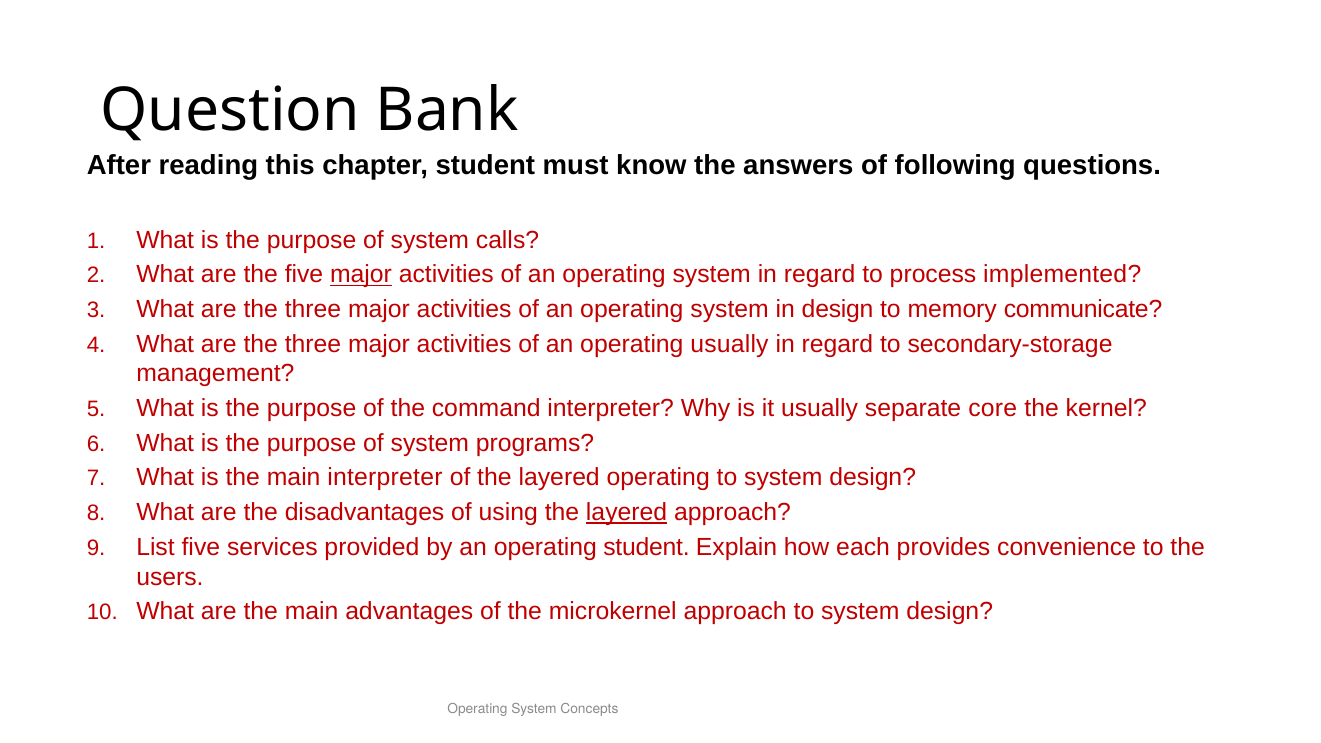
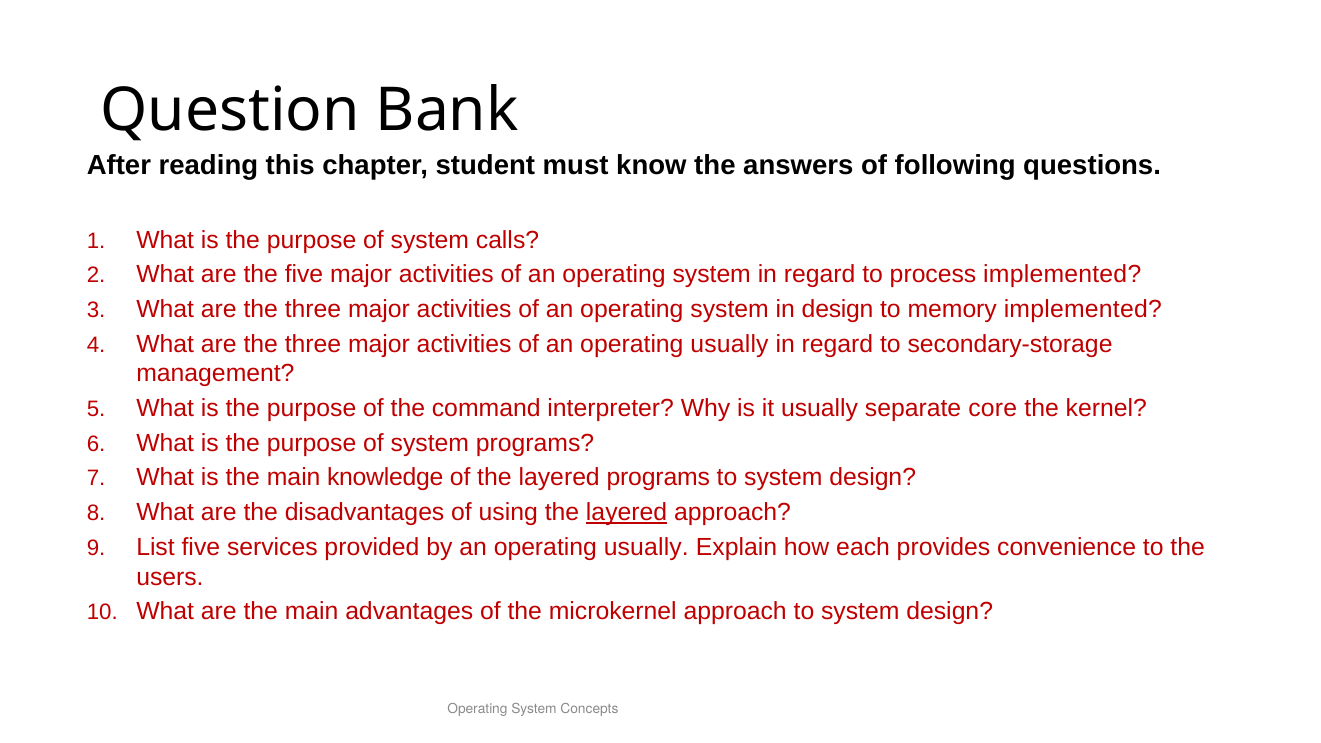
major underline: present -> none (361, 275)
memory communicate: communicate -> implemented (1083, 309)
main interpreter: interpreter -> knowledge (385, 478)
layered operating: operating -> programs (658, 478)
by an operating student: student -> usually (646, 547)
